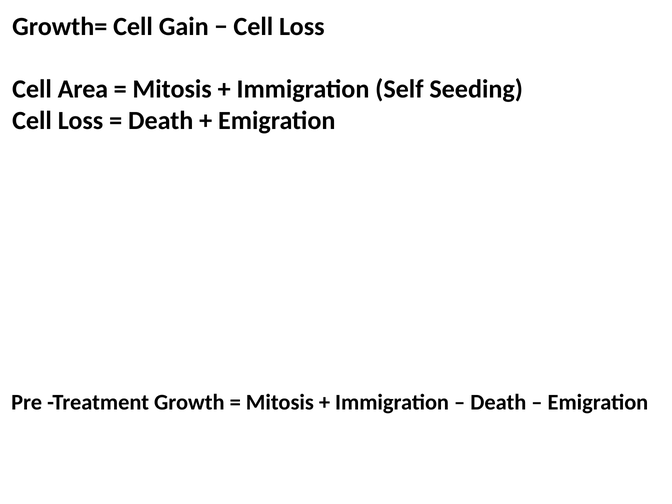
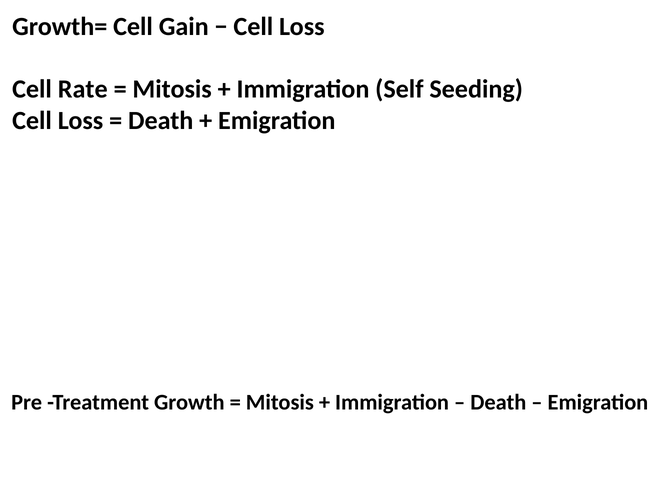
Area: Area -> Rate (83, 89)
